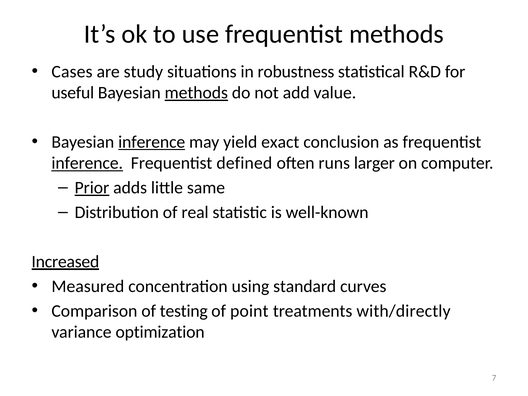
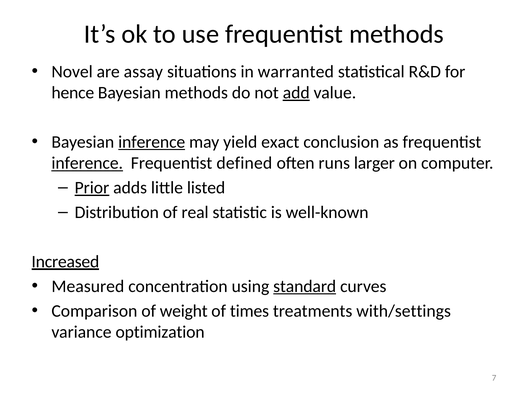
Cases: Cases -> Novel (72, 72)
study: study -> assay (143, 72)
robustness: robustness -> warranted (296, 72)
useful: useful -> hence (73, 93)
methods underline: present -> none (196, 93)
add underline: none -> present (296, 93)
same: same -> listed (206, 188)
standard underline: none -> present (305, 286)
testing: testing -> weight (184, 311)
point: point -> times (249, 311)
with/directly: with/directly -> with/settings (404, 311)
